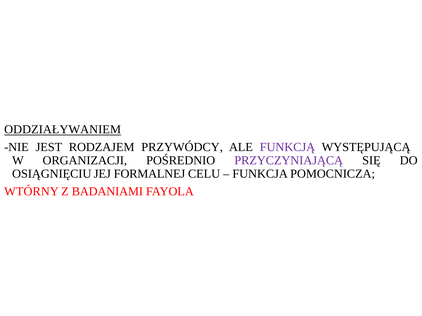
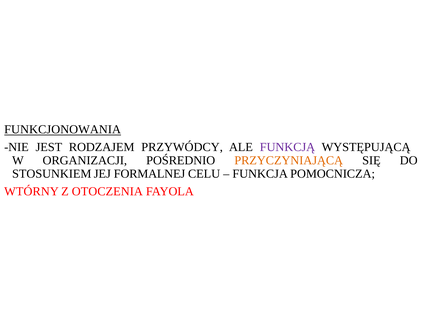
ODDZIAŁYWANIEM: ODDZIAŁYWANIEM -> FUNKCJONOWANIA (63, 130)
PRZYCZYNIAJĄCĄ colour: purple -> orange (289, 161)
OSIĄGNIĘCIU: OSIĄGNIĘCIU -> STOSUNKIEM (52, 174)
BADANIAMI: BADANIAMI -> OTOCZENIA (107, 192)
